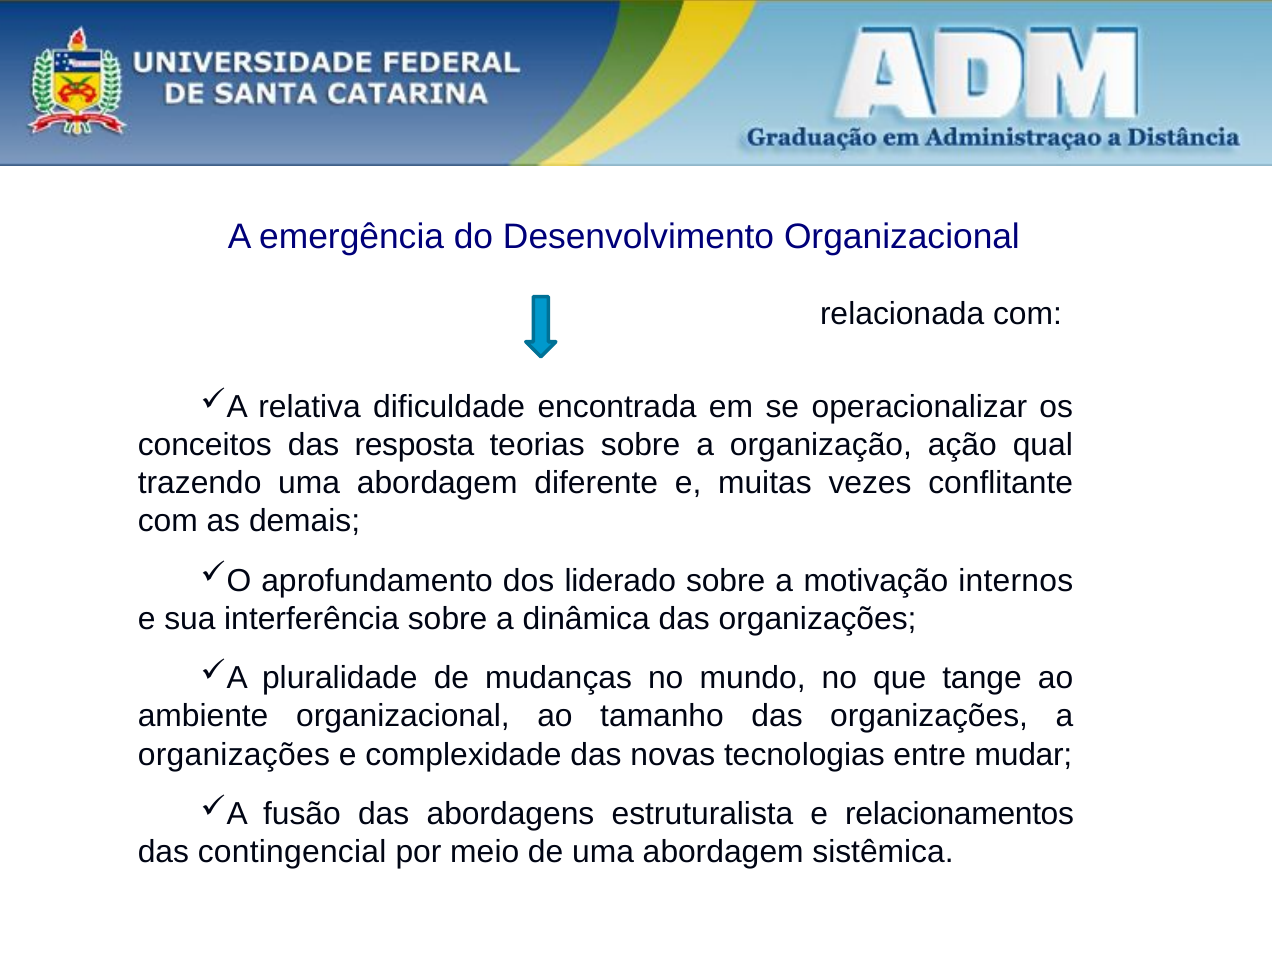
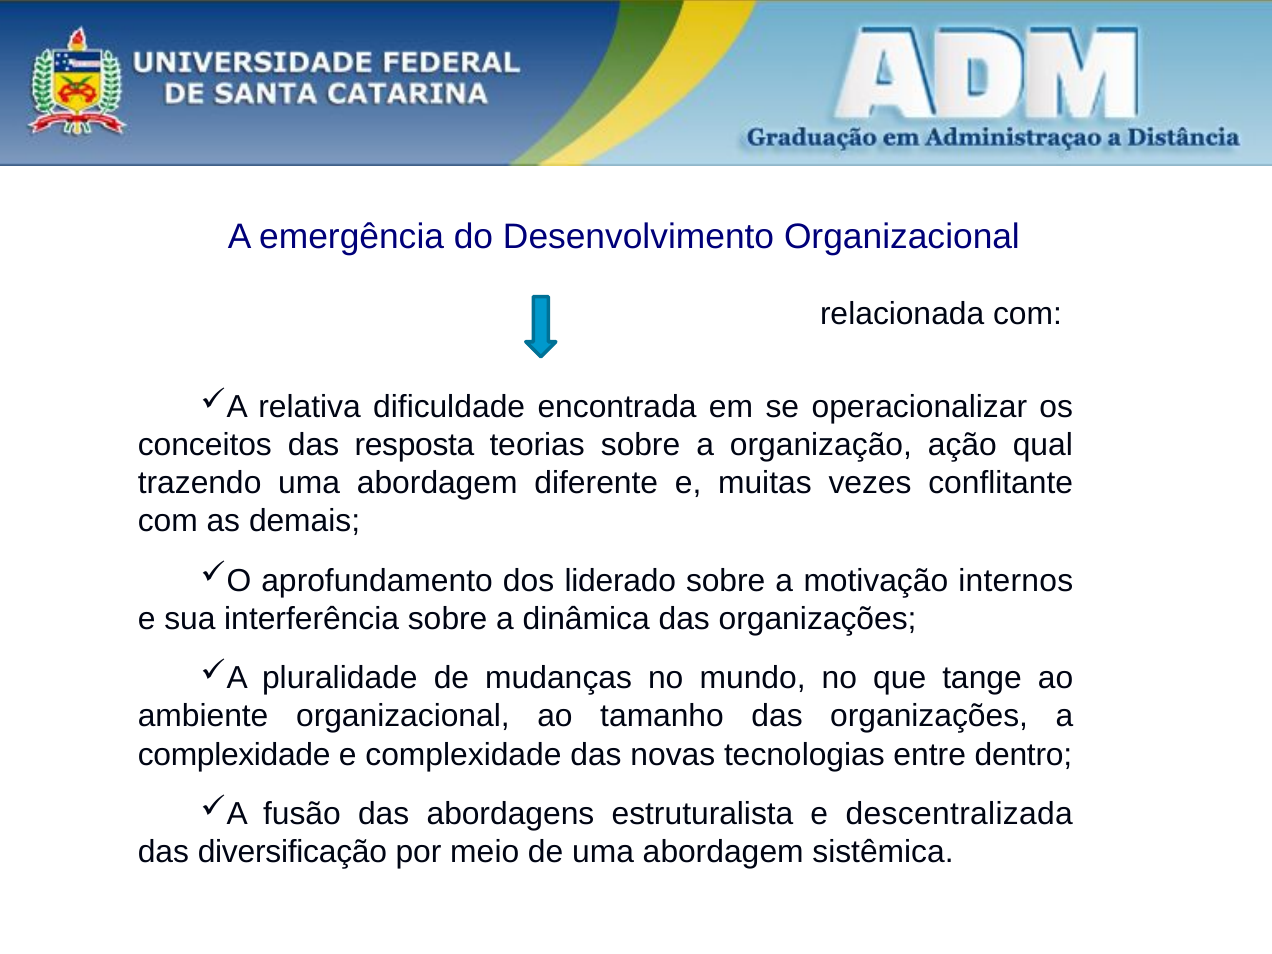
organizações: organizações -> complexidade (234, 755)
mudar: mudar -> dentro (1023, 755)
relacionamentos: relacionamentos -> descentralizada (959, 814)
contingencial: contingencial -> diversificação (292, 852)
